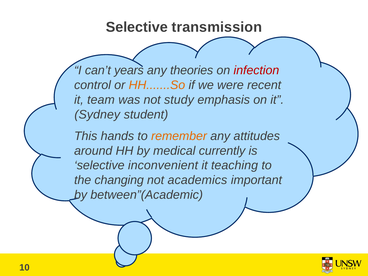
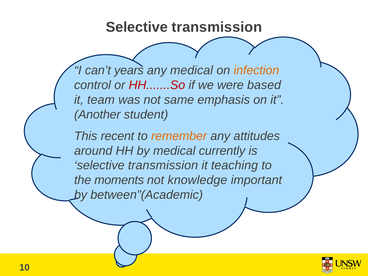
any theories: theories -> medical (192, 70)
infection colour: red -> orange (256, 70)
HH.......So colour: orange -> red (157, 85)
recent: recent -> based (264, 85)
study: study -> same (179, 100)
Sydney: Sydney -> Another (97, 115)
hands: hands -> recent (117, 136)
inconvenient: inconvenient -> transmission (163, 165)
changing: changing -> moments (119, 180)
academics: academics -> knowledge (197, 180)
